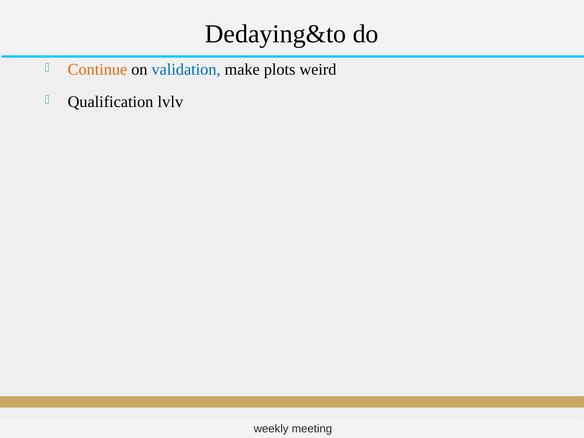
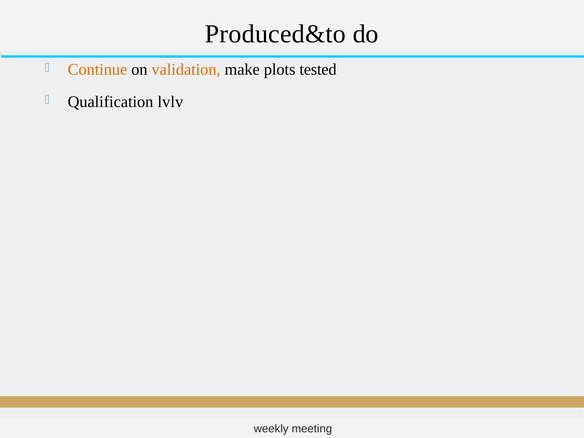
Dedaying&to: Dedaying&to -> Produced&to (275, 34)
validation colour: blue -> orange (186, 70)
weird: weird -> tested (318, 70)
